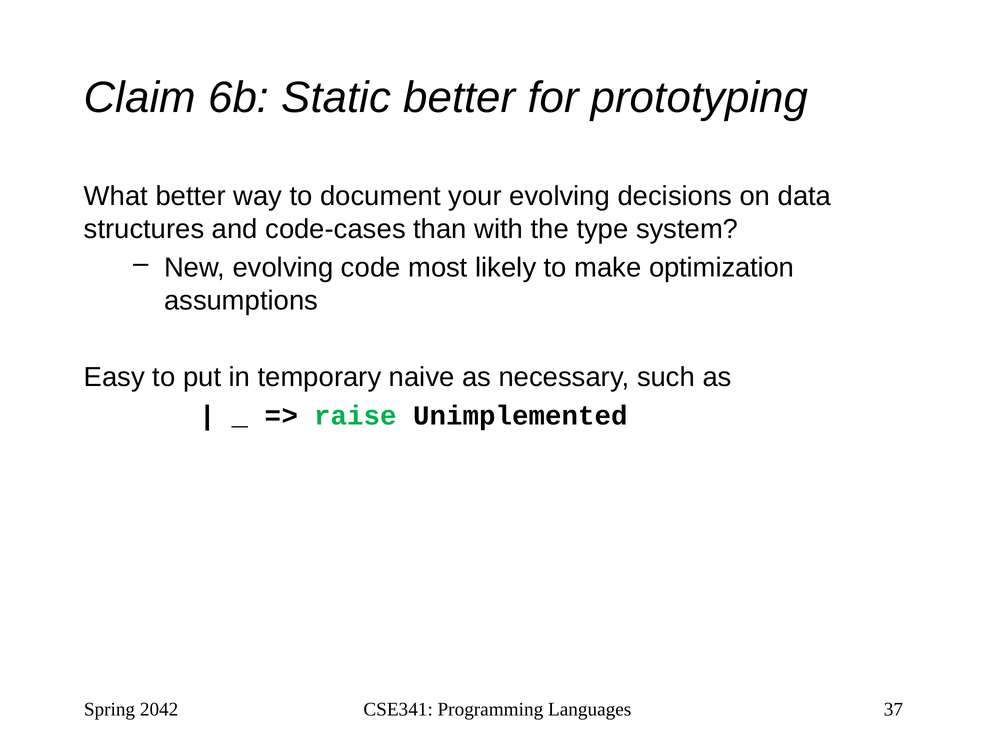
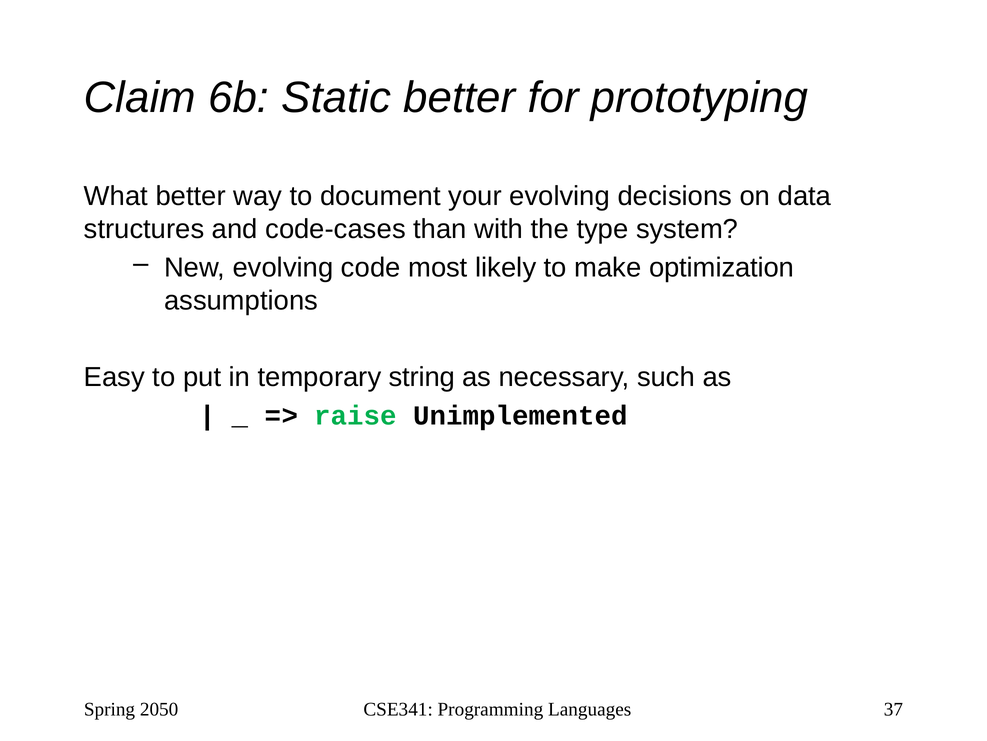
naive: naive -> string (422, 377)
2042: 2042 -> 2050 (159, 709)
